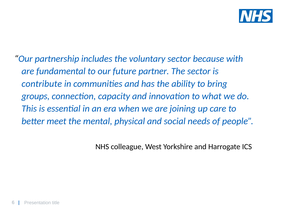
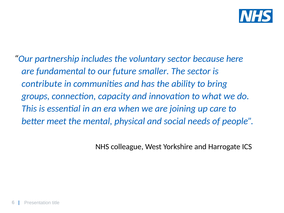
with: with -> here (235, 59)
partner: partner -> smaller (154, 71)
